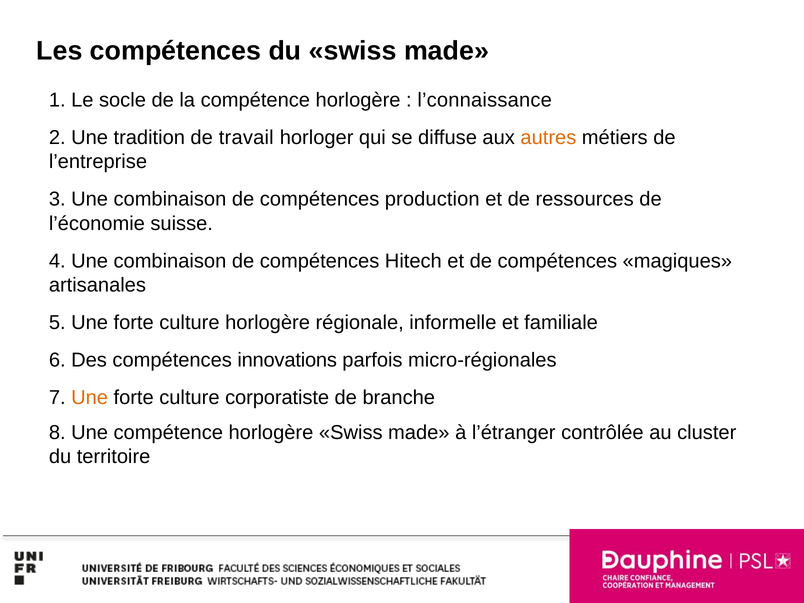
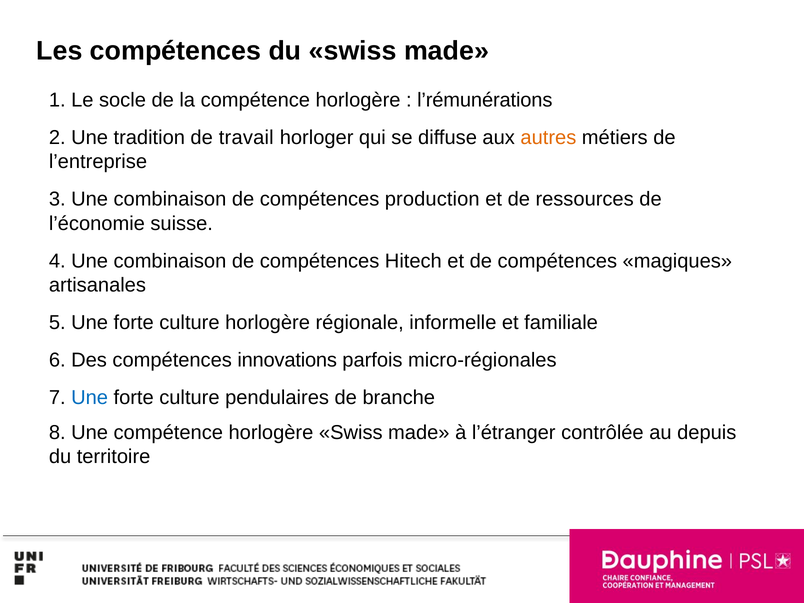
l’connaissance: l’connaissance -> l’rémunérations (485, 100)
Une colour: orange -> blue (90, 398)
corporatiste: corporatiste -> pendulaires (277, 398)
cluster: cluster -> depuis (707, 433)
